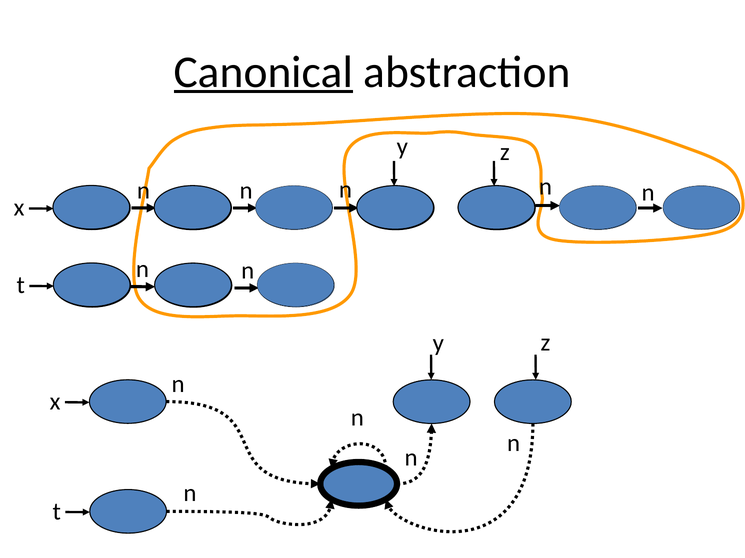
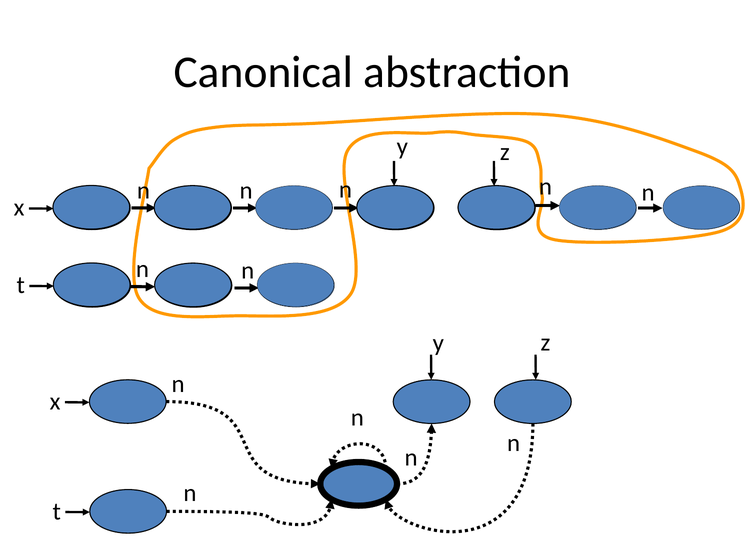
Canonical underline: present -> none (263, 72)
